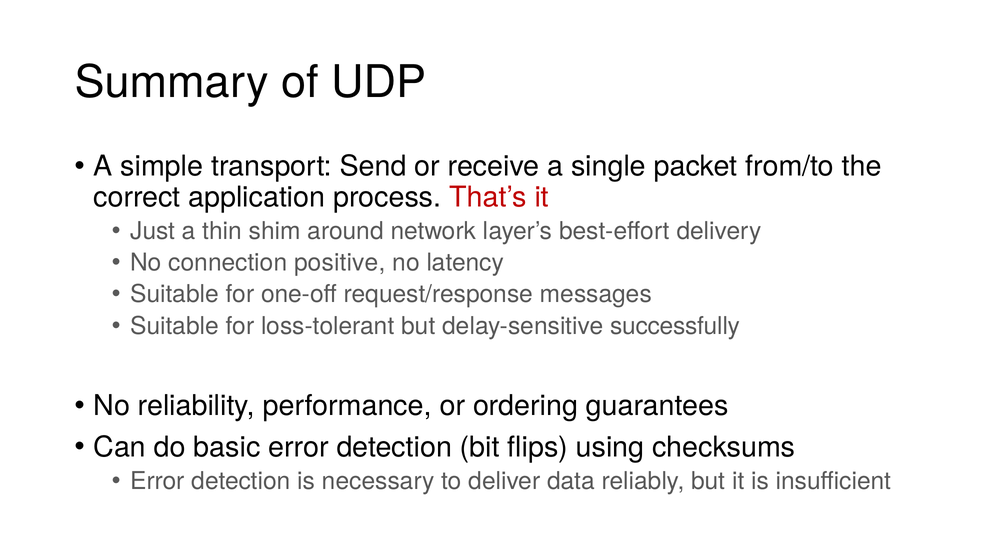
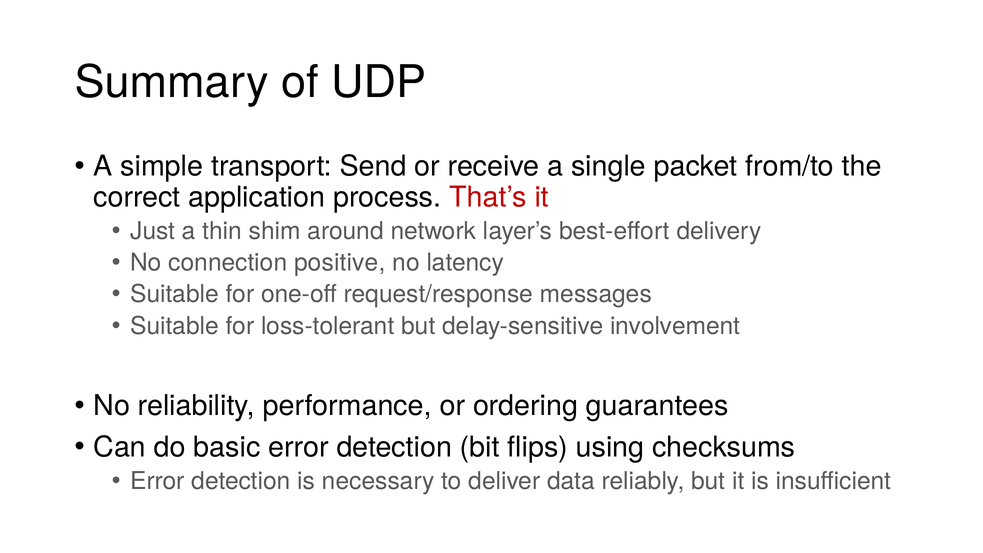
successfully: successfully -> involvement (675, 326)
